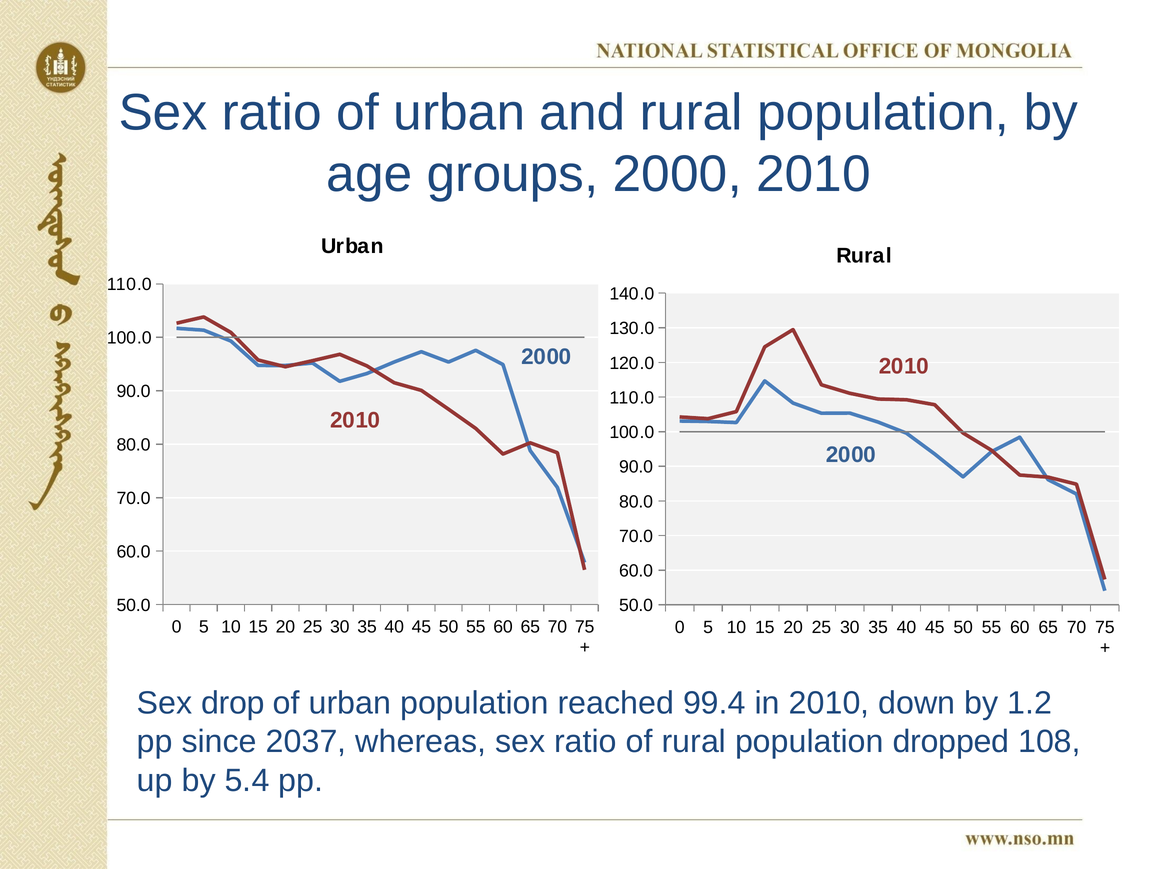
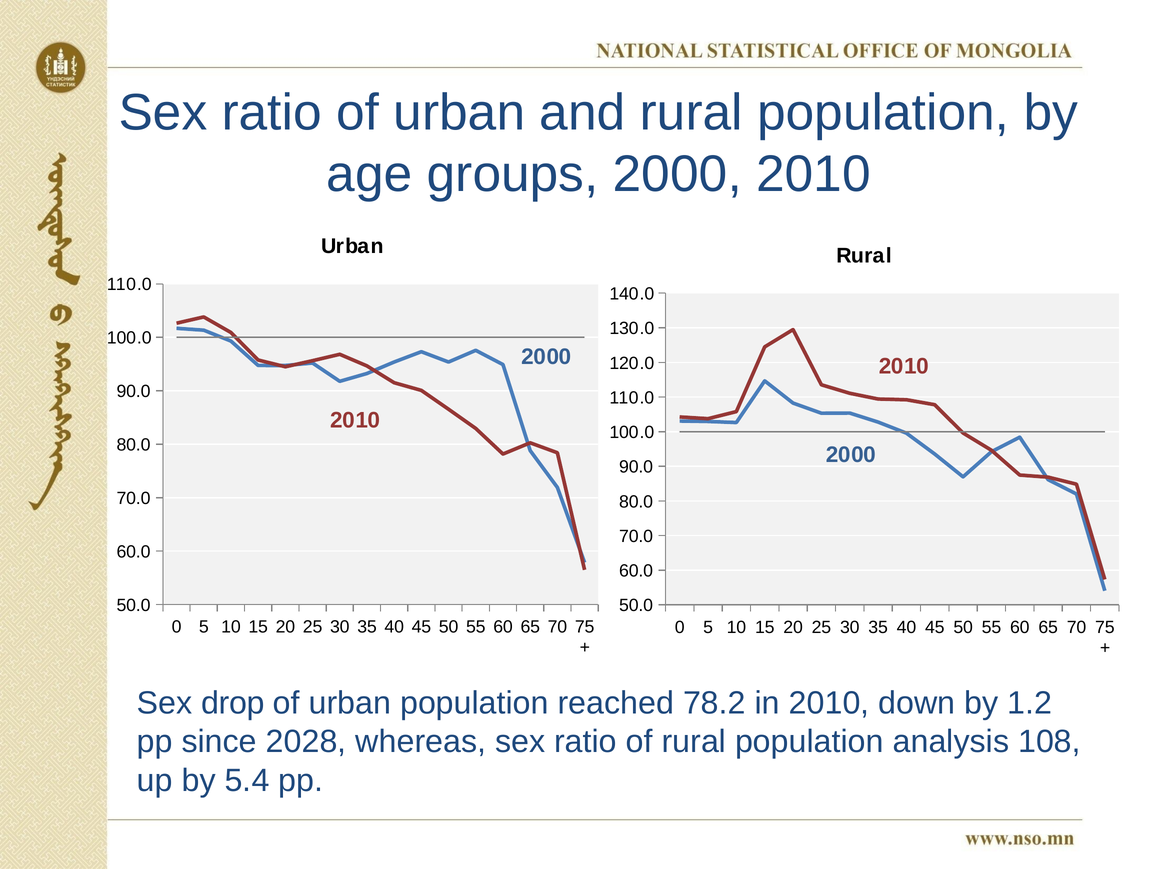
99.4: 99.4 -> 78.2 (714, 703)
2037: 2037 -> 2028 (306, 742)
dropped: dropped -> analysis (951, 742)
